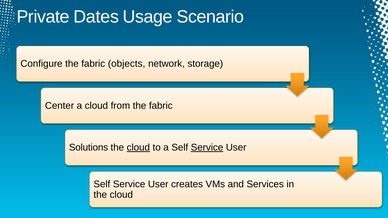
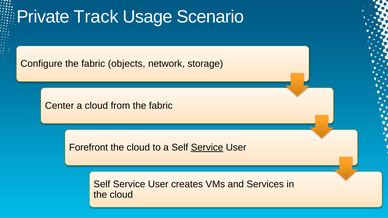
Dates: Dates -> Track (96, 17)
Solutions: Solutions -> Forefront (89, 148)
cloud underline: present -> none (138, 148)
